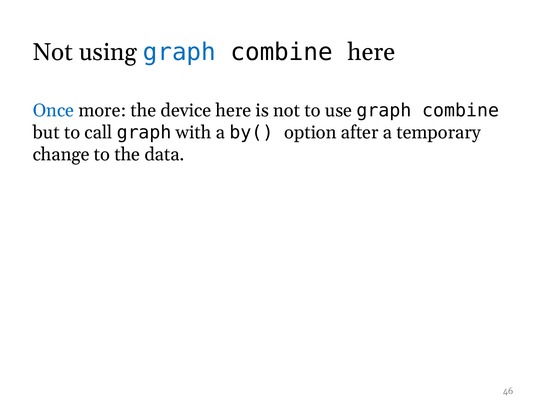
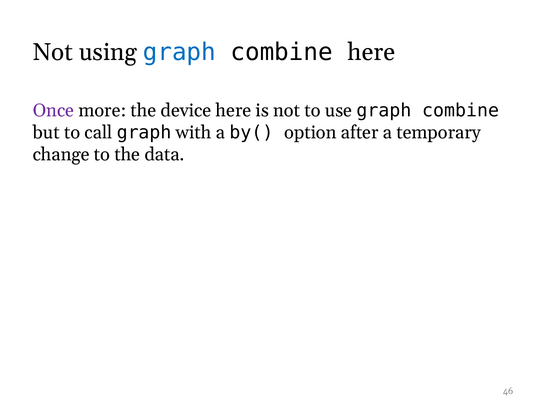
Once colour: blue -> purple (53, 110)
